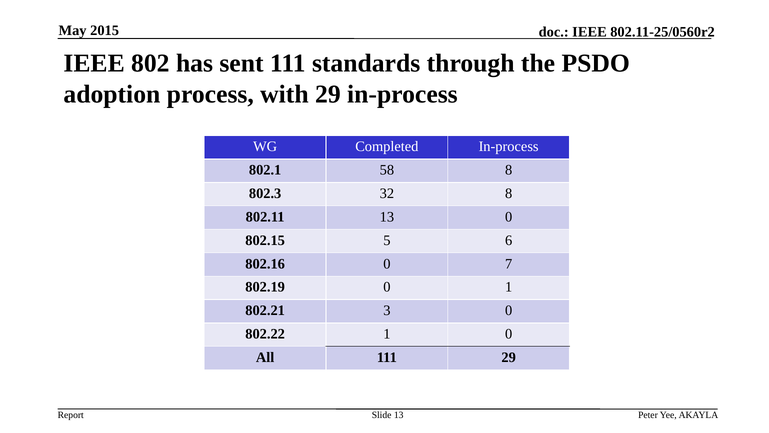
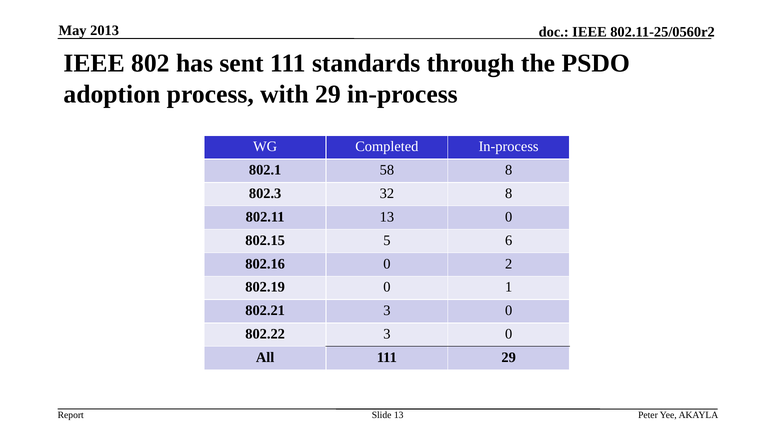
2015: 2015 -> 2013 (105, 31)
7: 7 -> 2 (509, 263)
802.22 1: 1 -> 3 (387, 334)
